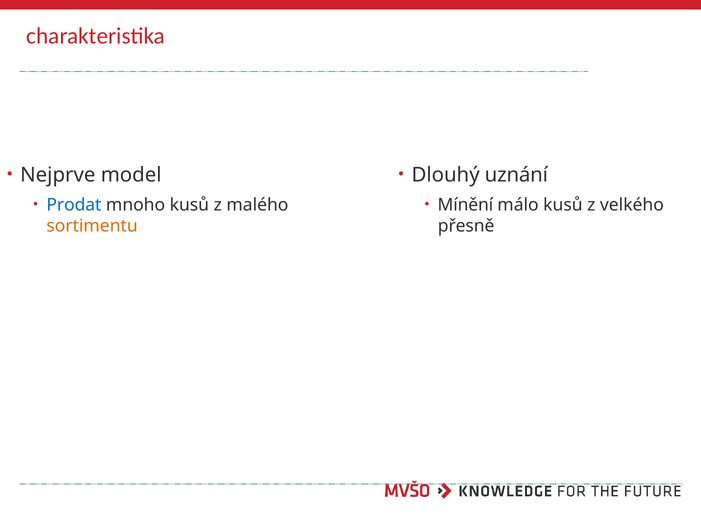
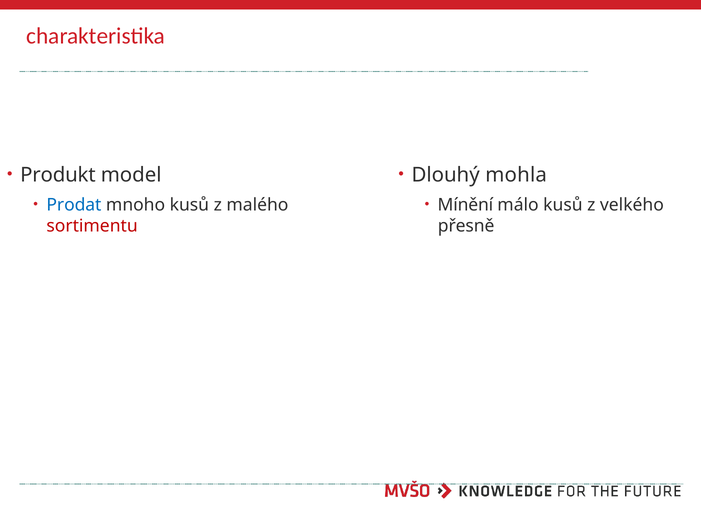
Nejprve: Nejprve -> Produkt (58, 175)
uznání: uznání -> mohla (516, 175)
sortimentu colour: orange -> red (92, 226)
